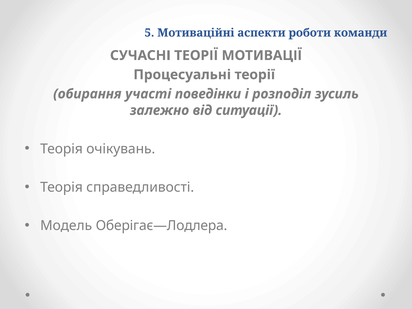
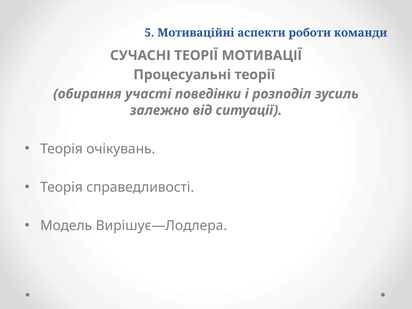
Оберігає—Лодлера: Оберігає—Лодлера -> Вирішує—Лодлера (161, 226)
